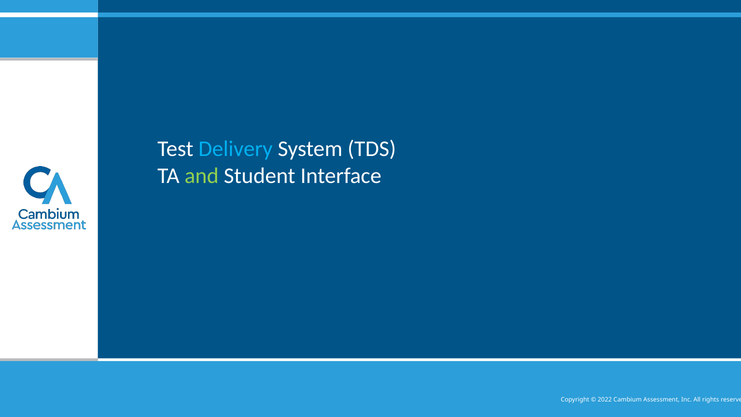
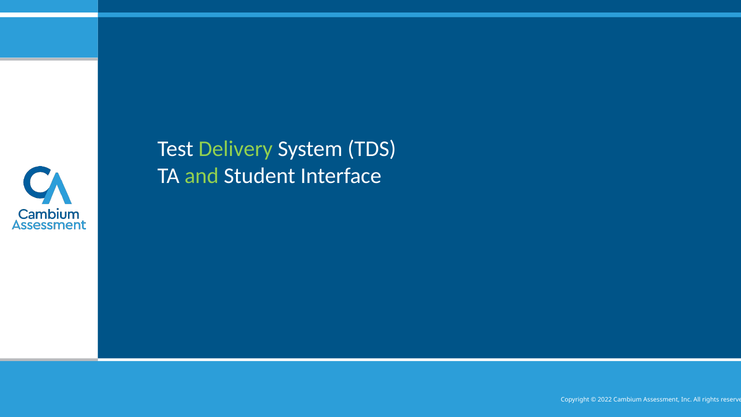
Delivery colour: light blue -> light green (236, 149)
